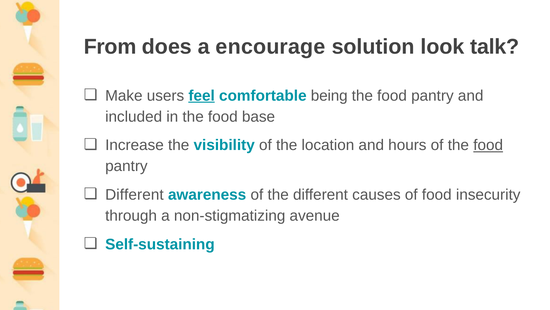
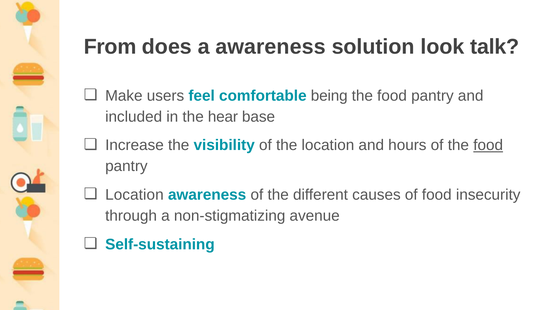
a encourage: encourage -> awareness (271, 47)
feel underline: present -> none (202, 96)
in the food: food -> hear (223, 116)
Different: Different -> Location (134, 194)
